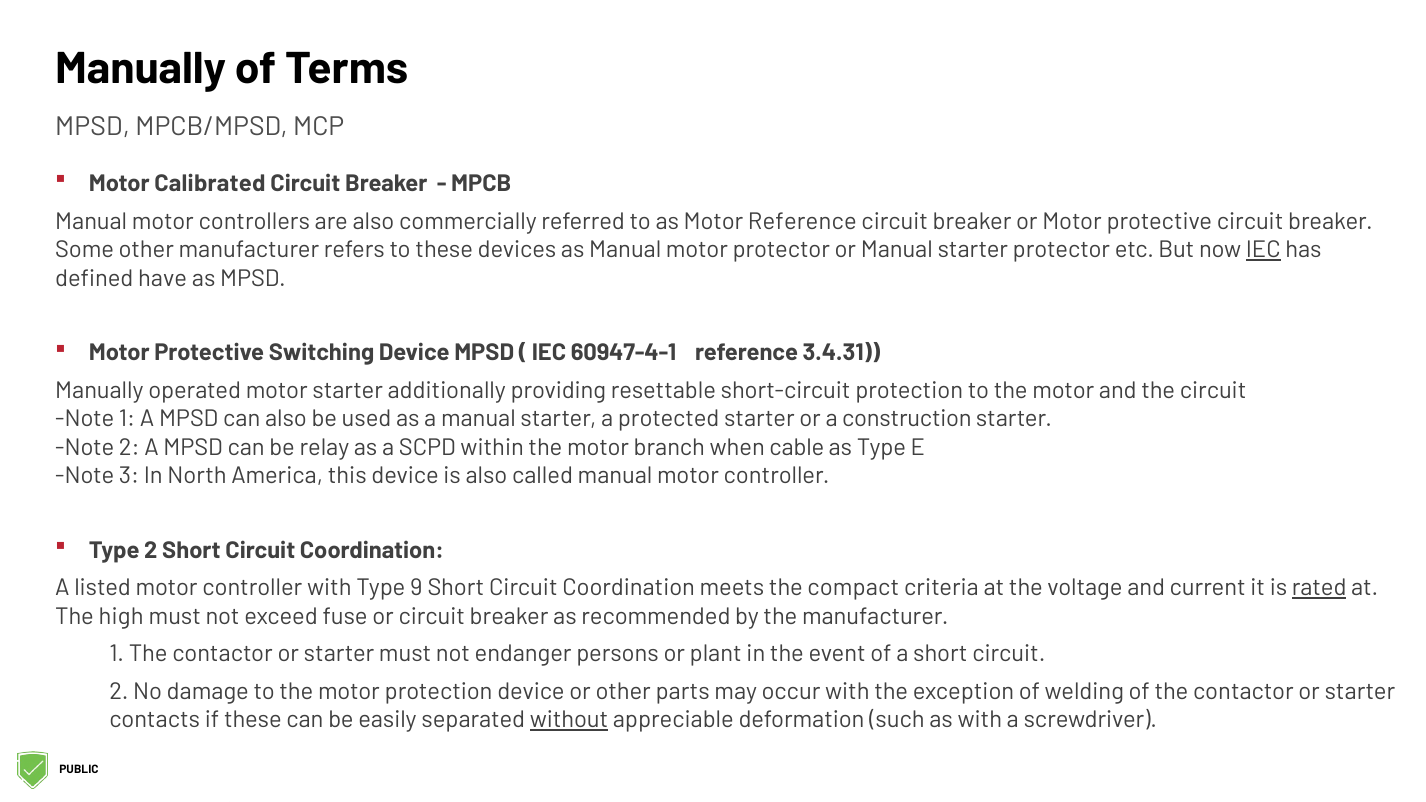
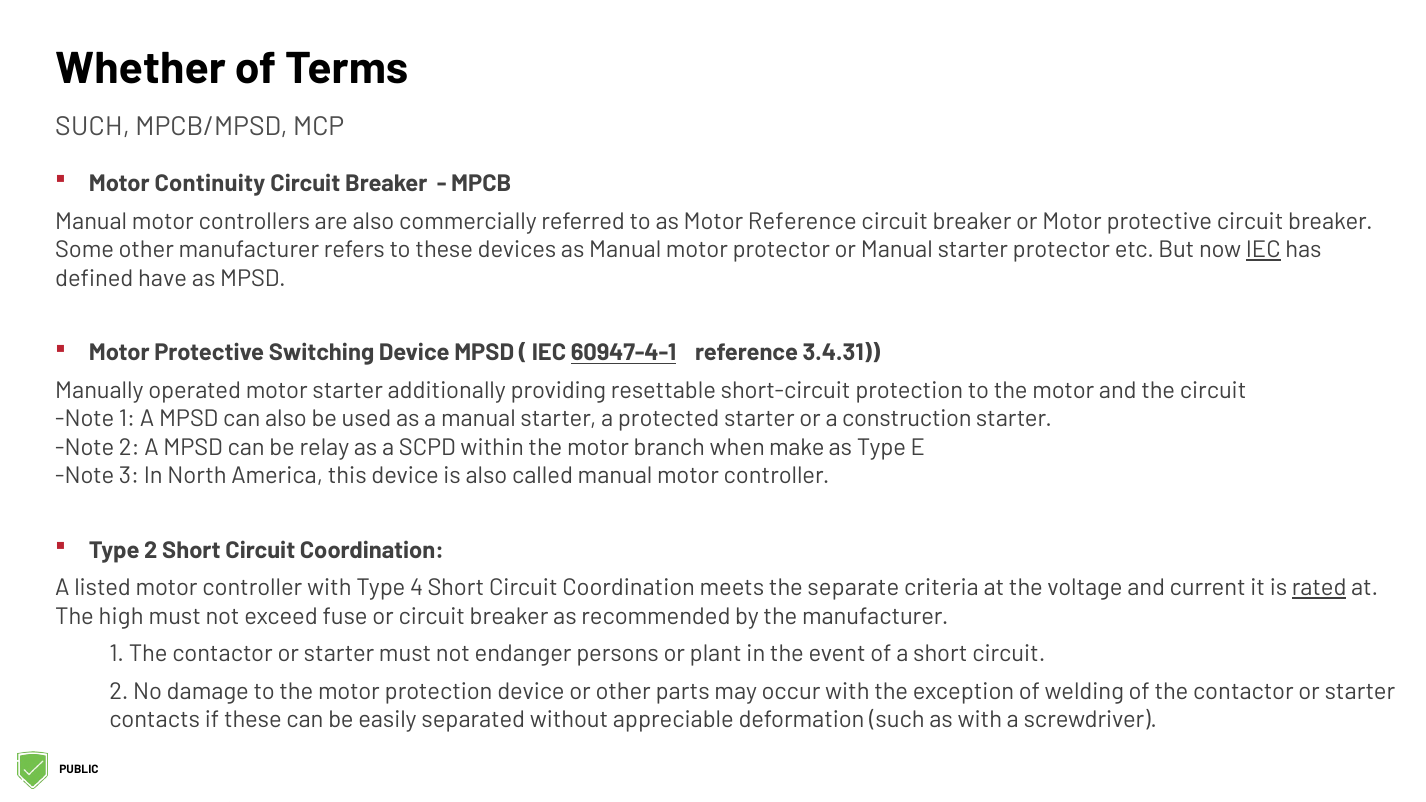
Manually: Manually -> Whether (141, 69)
MPSD: MPSD -> SUCH (93, 127)
Calibrated: Calibrated -> Continuity (210, 184)
60947-4-1 underline: none -> present (624, 353)
cable: cable -> make (797, 447)
9: 9 -> 4 (417, 588)
compact: compact -> separate (853, 588)
without underline: present -> none (569, 720)
